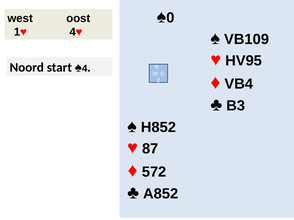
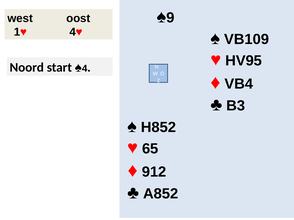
0: 0 -> 9 (170, 18)
87: 87 -> 65 (150, 149)
572: 572 -> 912 (154, 172)
